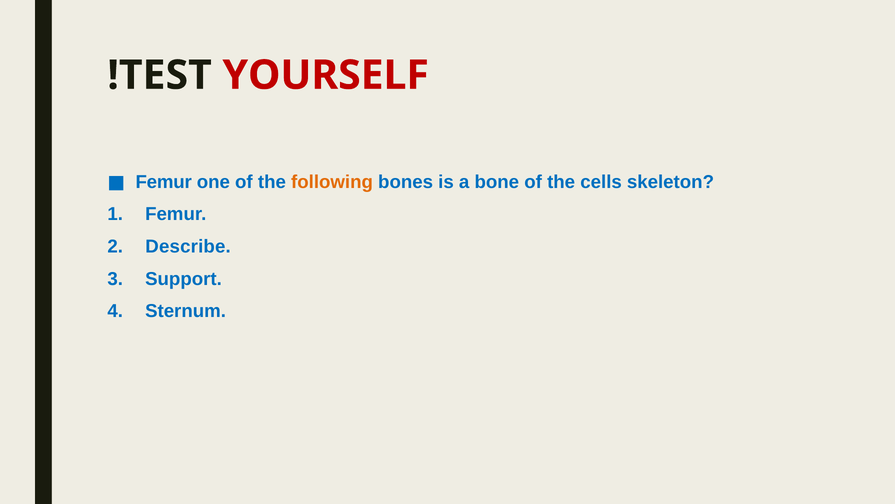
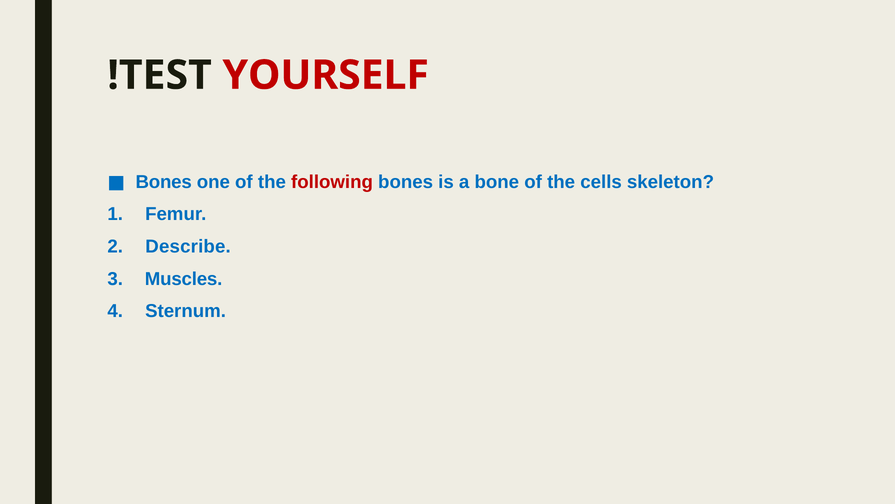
Femur: Femur -> Bones (164, 182)
following colour: orange -> red (332, 182)
Support: Support -> Muscles (184, 279)
